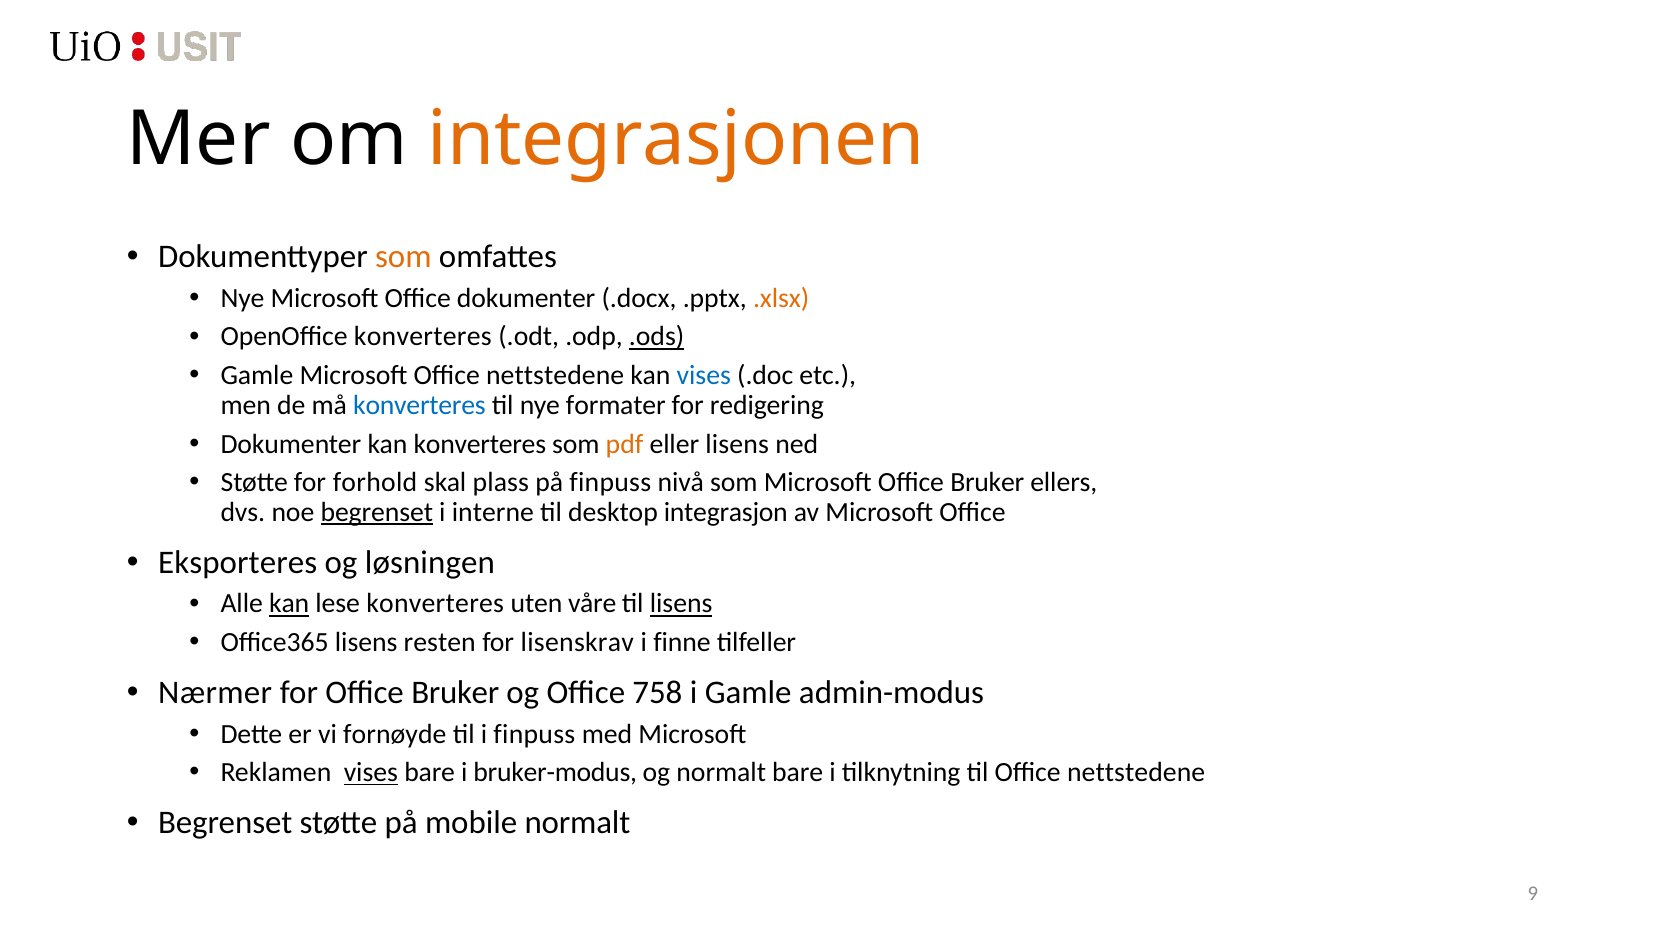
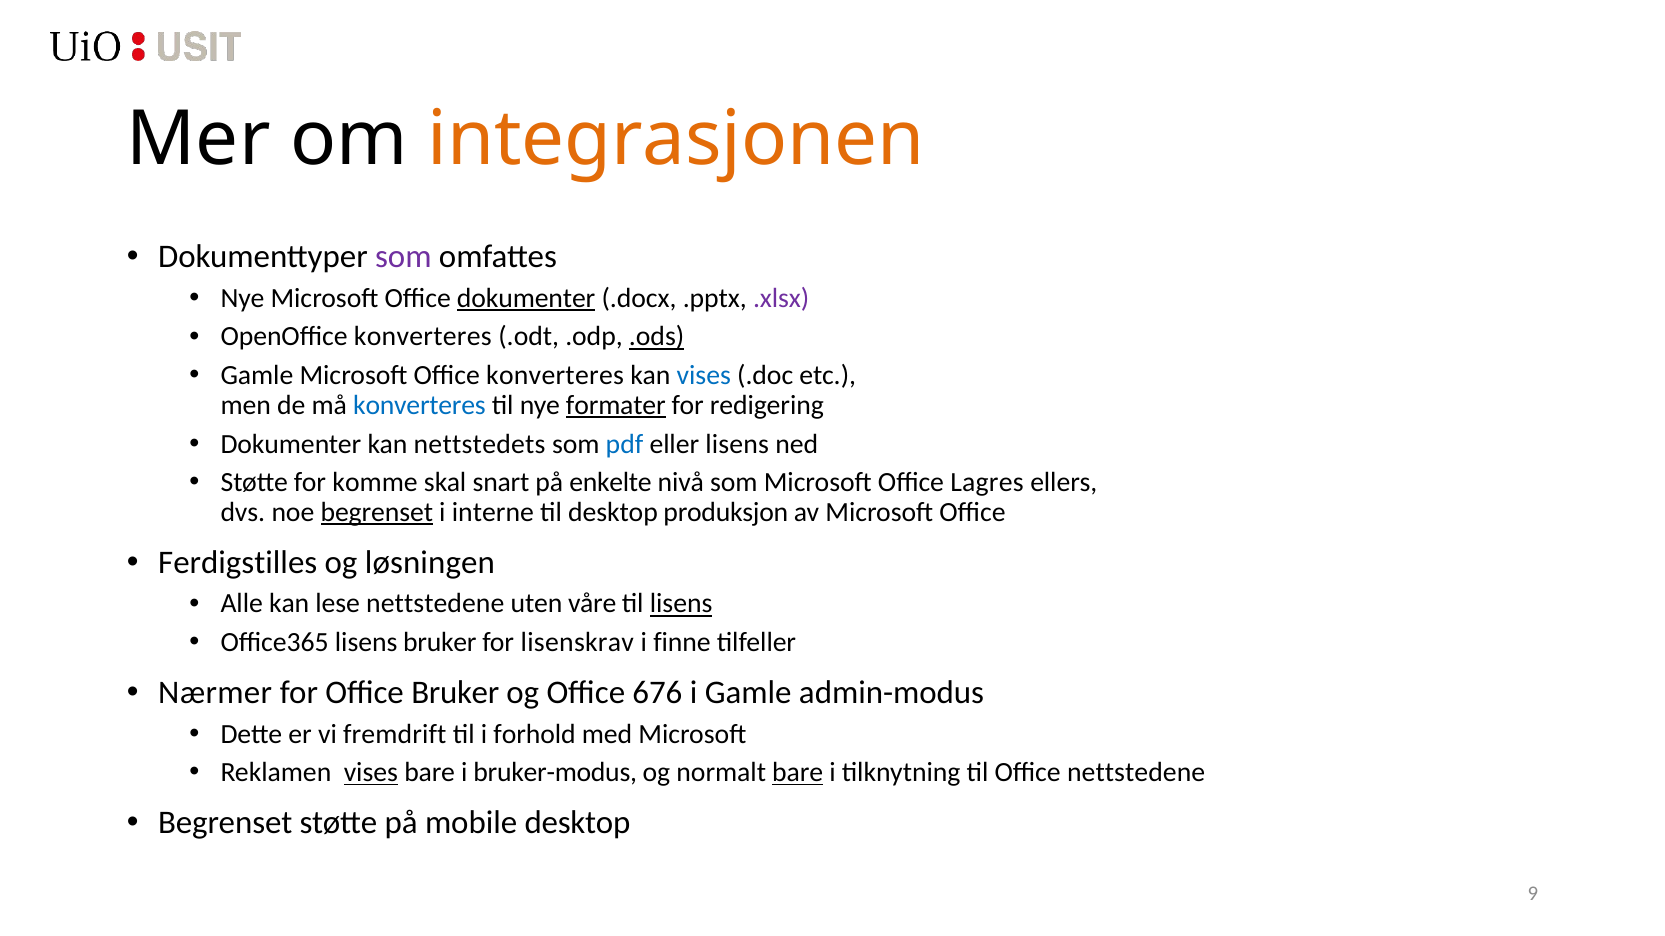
som colour: orange -> purple (403, 257)
dokumenter underline: none -> present (526, 298)
.xlsx colour: orange -> purple (781, 298)
Microsoft Office nettstedene: nettstedene -> konverteres (555, 376)
formater underline: none -> present (616, 406)
kan konverteres: konverteres -> nettstedets (480, 444)
pdf colour: orange -> blue (625, 444)
forhold: forhold -> komme (375, 483)
plass: plass -> snart (501, 483)
på finpuss: finpuss -> enkelte (611, 483)
Microsoft Office Bruker: Bruker -> Lagres (987, 483)
integrasjon: integrasjon -> produksjon (726, 513)
Eksporteres: Eksporteres -> Ferdigstilles (238, 563)
kan underline: present -> none (289, 604)
lese konverteres: konverteres -> nettstedene (435, 604)
lisens resten: resten -> bruker (440, 643)
758: 758 -> 676 (657, 693)
fornøyde: fornøyde -> fremdrift (395, 734)
i finpuss: finpuss -> forhold (535, 734)
bare underline: none -> present (798, 773)
mobile normalt: normalt -> desktop (577, 823)
